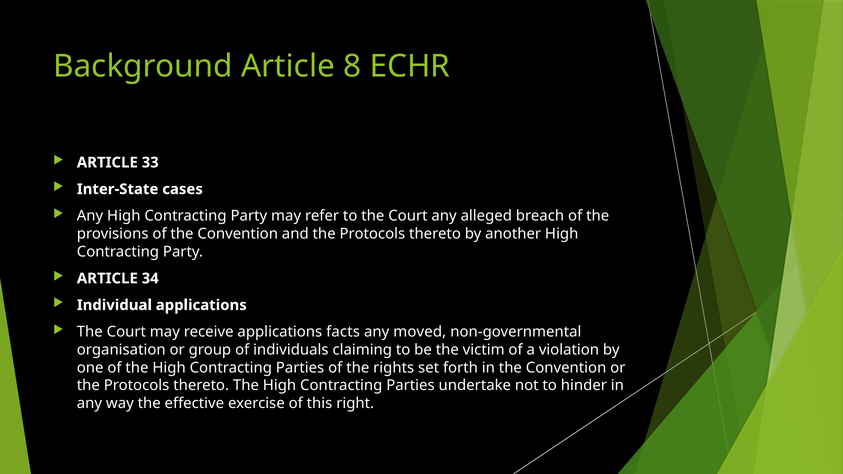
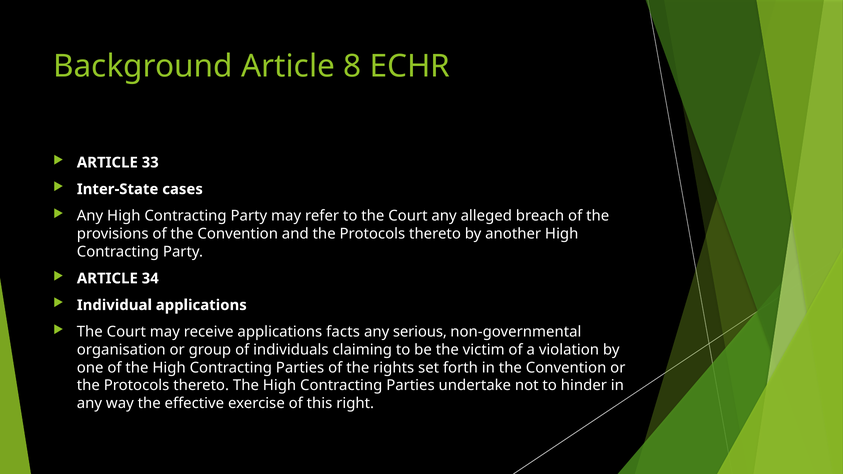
moved: moved -> serious (420, 332)
